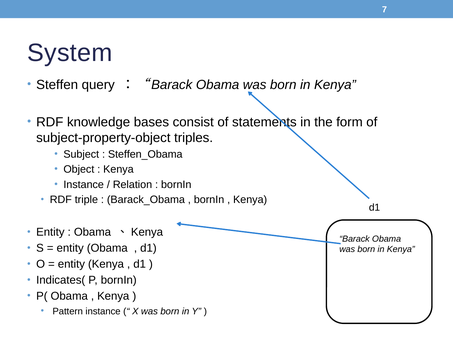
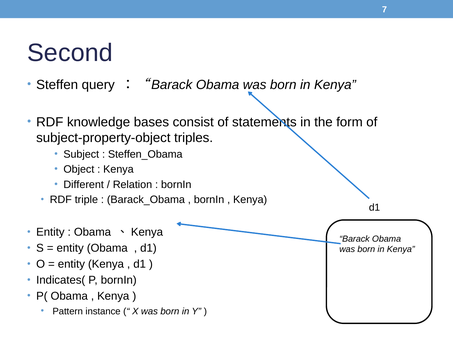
System: System -> Second (70, 53)
Instance: Instance -> Different (84, 184)
